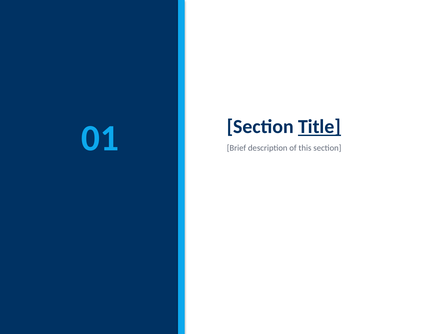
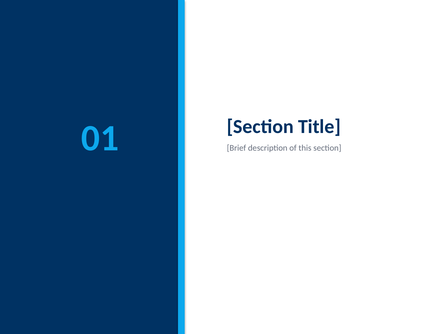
Title underline: present -> none (319, 127)
